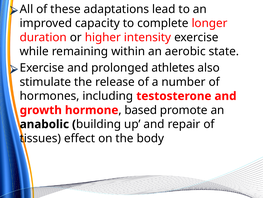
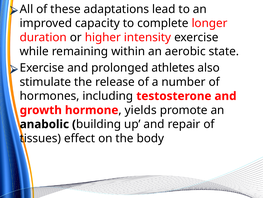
based: based -> yields (141, 110)
